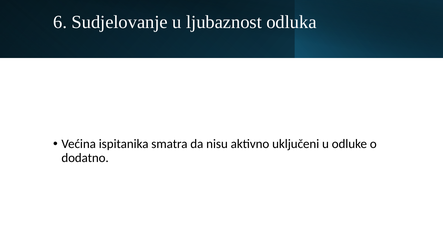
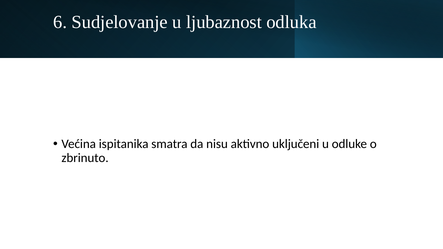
dodatno: dodatno -> zbrinuto (85, 158)
